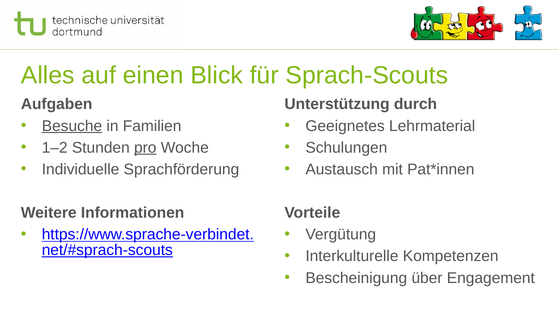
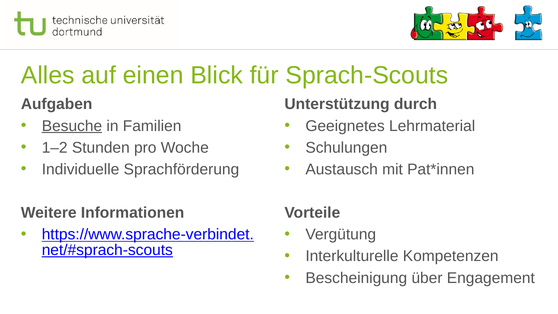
pro underline: present -> none (145, 148)
